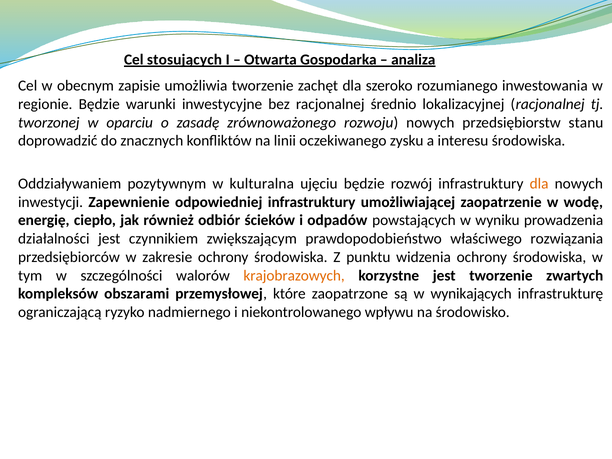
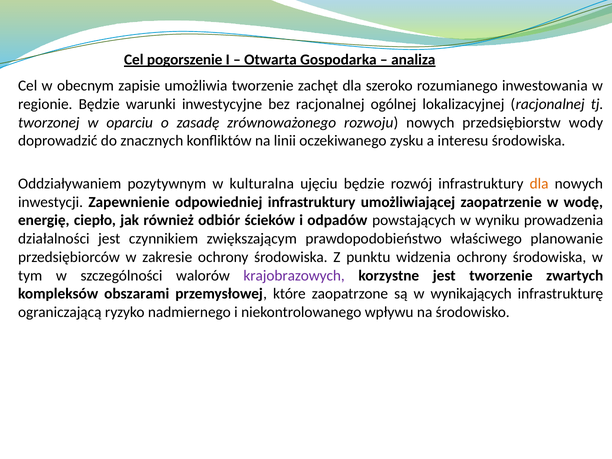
stosujących: stosujących -> pogorszenie (185, 60)
średnio: średnio -> ogólnej (394, 104)
stanu: stanu -> wody (586, 123)
rozwiązania: rozwiązania -> planowanie (567, 239)
krajobrazowych colour: orange -> purple (294, 276)
